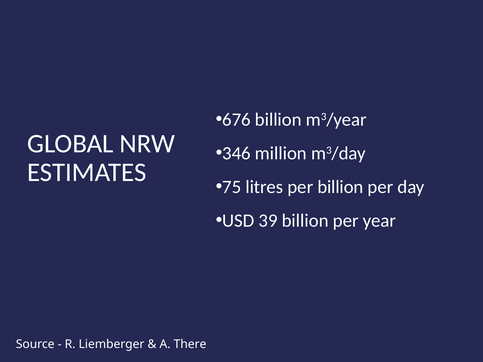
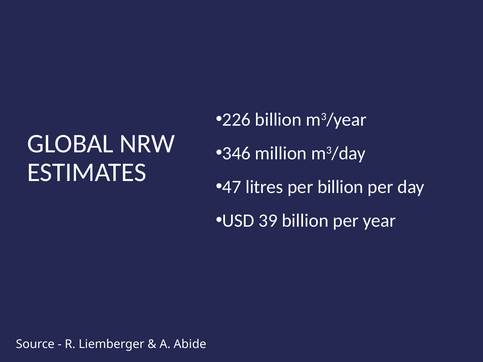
676: 676 -> 226 (236, 120)
75: 75 -> 47 (232, 187)
There: There -> Abide (190, 344)
